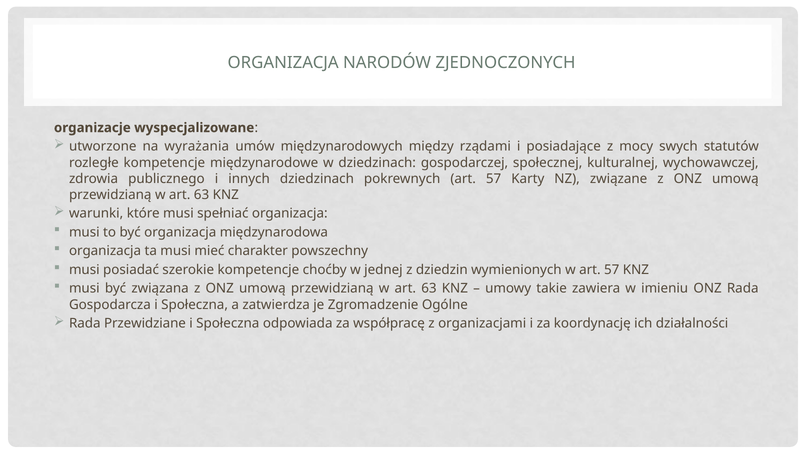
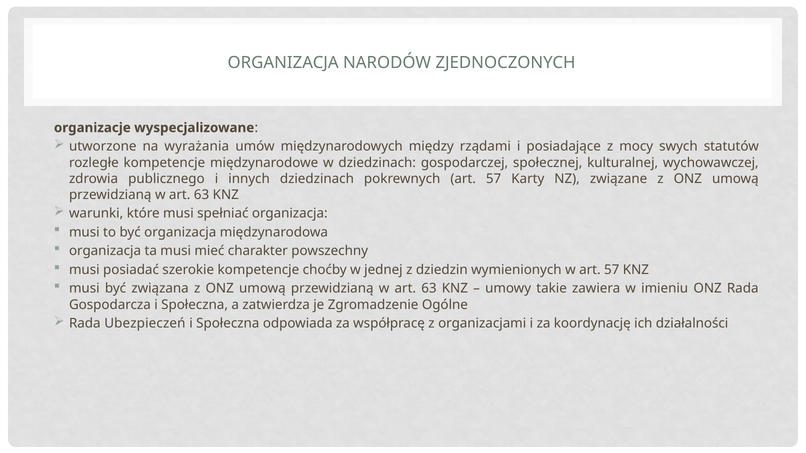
Przewidziane: Przewidziane -> Ubezpieczeń (145, 324)
